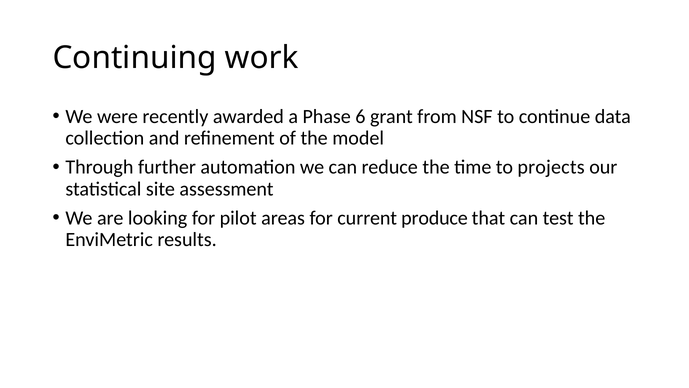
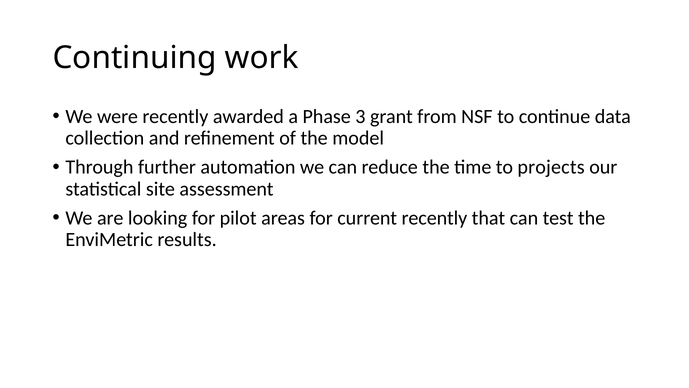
6: 6 -> 3 (360, 116)
current produce: produce -> recently (434, 218)
